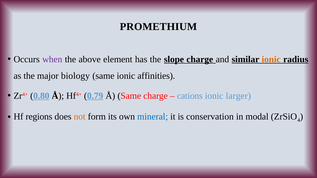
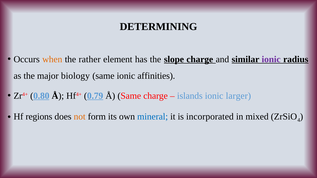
PROMETHIUM: PROMETHIUM -> DETERMINING (158, 27)
when colour: purple -> orange (52, 59)
above: above -> rather (90, 59)
ionic colour: orange -> purple (271, 59)
cations: cations -> islands (190, 96)
conservation: conservation -> incorporated (210, 117)
modal: modal -> mixed (257, 117)
